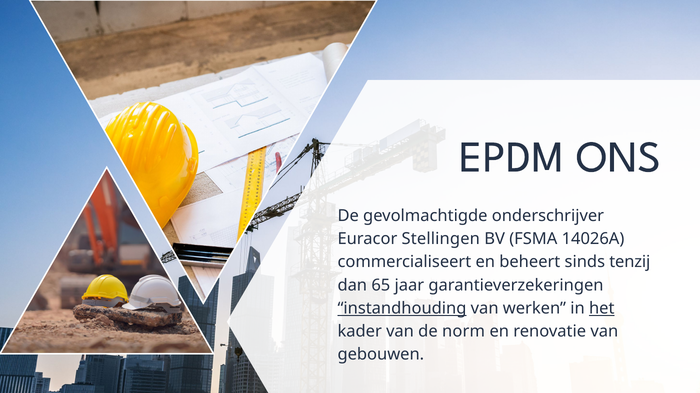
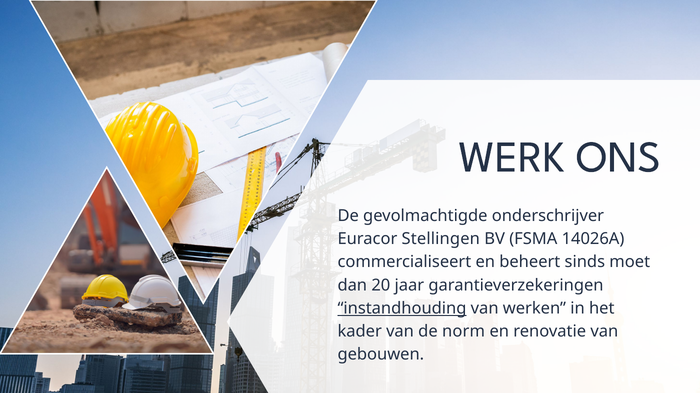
EPDM: EPDM -> WERK (512, 157)
tenzij: tenzij -> moet (630, 262)
65: 65 -> 20 (381, 286)
het underline: present -> none (602, 309)
